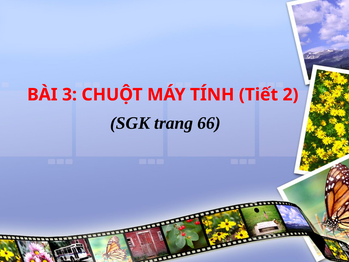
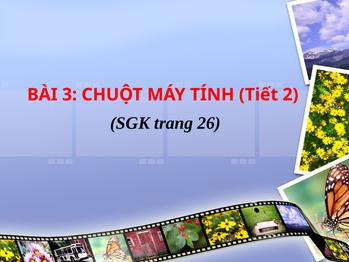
66: 66 -> 26 (209, 123)
